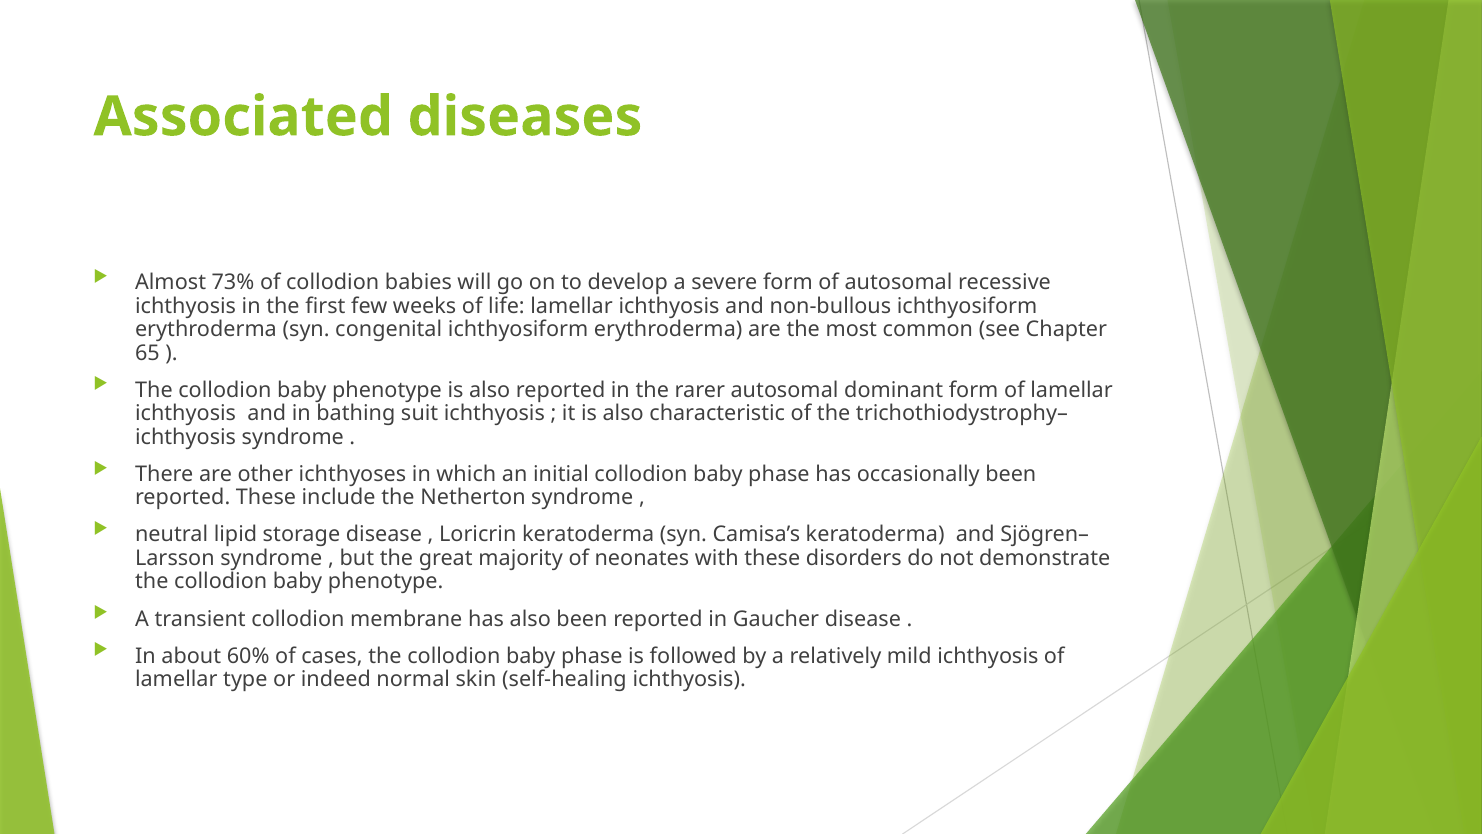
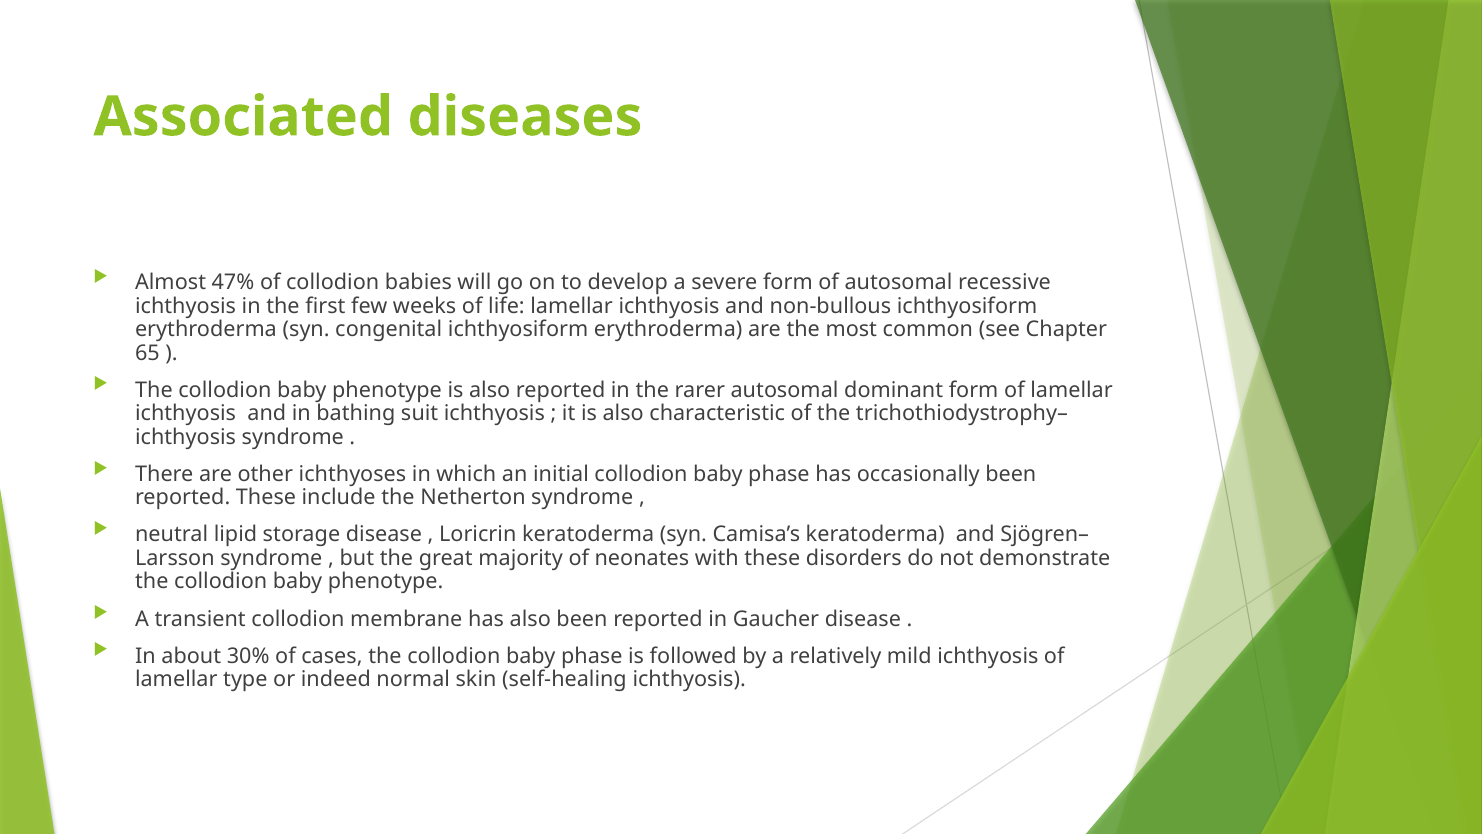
73%: 73% -> 47% (233, 283)
60%: 60% -> 30% (248, 656)
